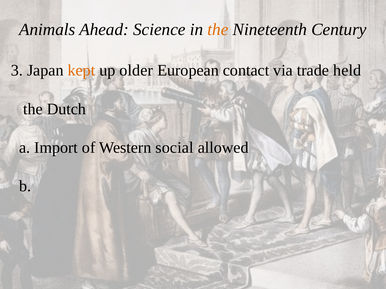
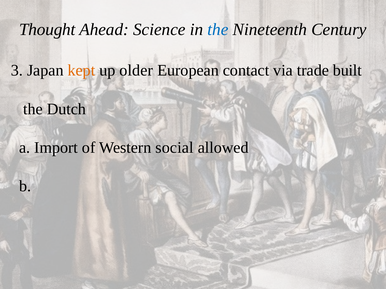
Animals: Animals -> Thought (47, 29)
the colour: orange -> blue (218, 29)
held: held -> built (347, 70)
